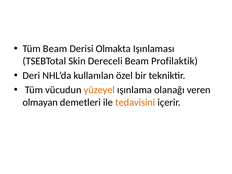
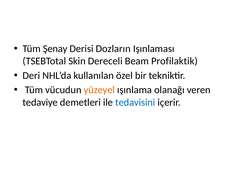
Tüm Beam: Beam -> Şenay (55, 49)
Olmakta: Olmakta -> Dozların (113, 49)
olmayan: olmayan -> tedaviye (40, 102)
tedavisini colour: orange -> blue (135, 102)
